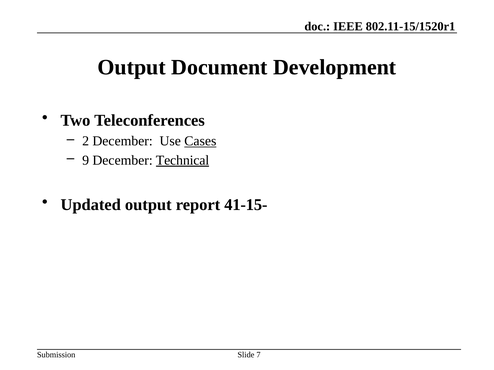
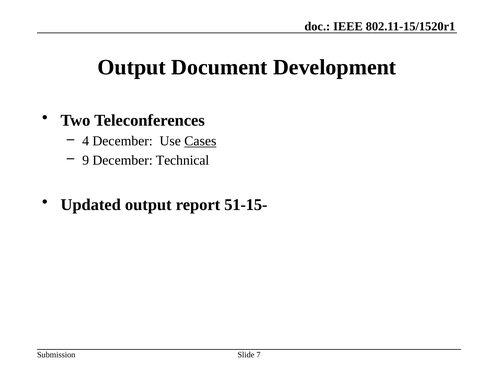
2: 2 -> 4 (86, 141)
Technical underline: present -> none (183, 160)
41-15-: 41-15- -> 51-15- (246, 205)
